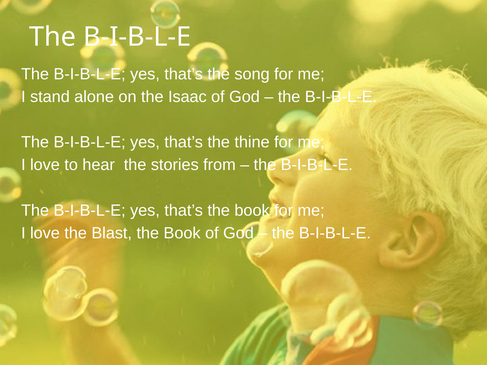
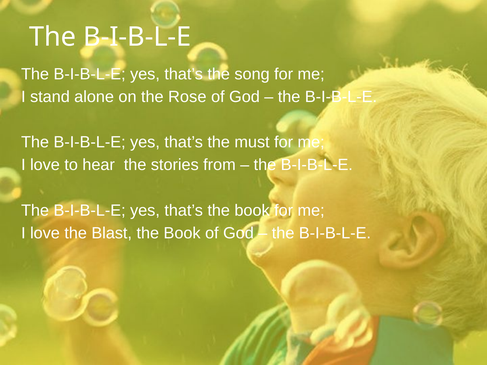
Isaac: Isaac -> Rose (187, 97)
thine: thine -> must (252, 142)
